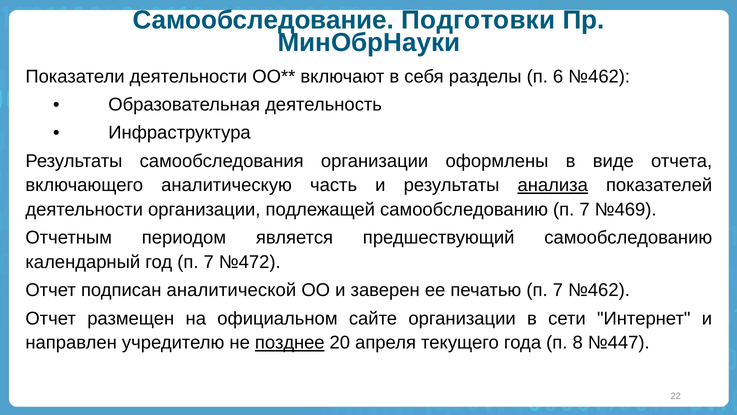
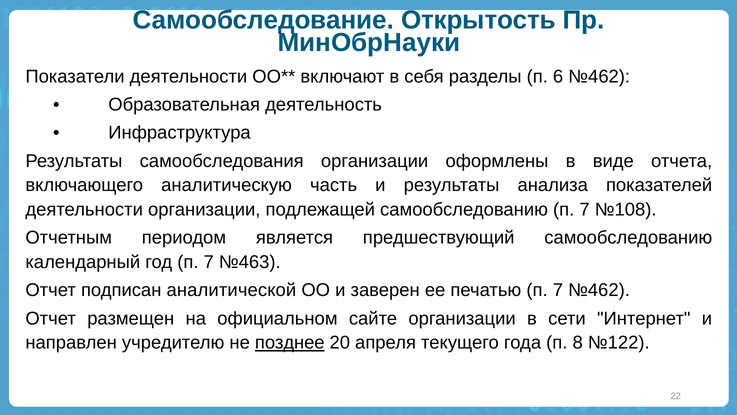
Подготовки: Подготовки -> Открытость (479, 20)
анализа underline: present -> none (553, 185)
№469: №469 -> №108 (626, 209)
№472: №472 -> №463 (250, 262)
№447: №447 -> №122 (619, 342)
